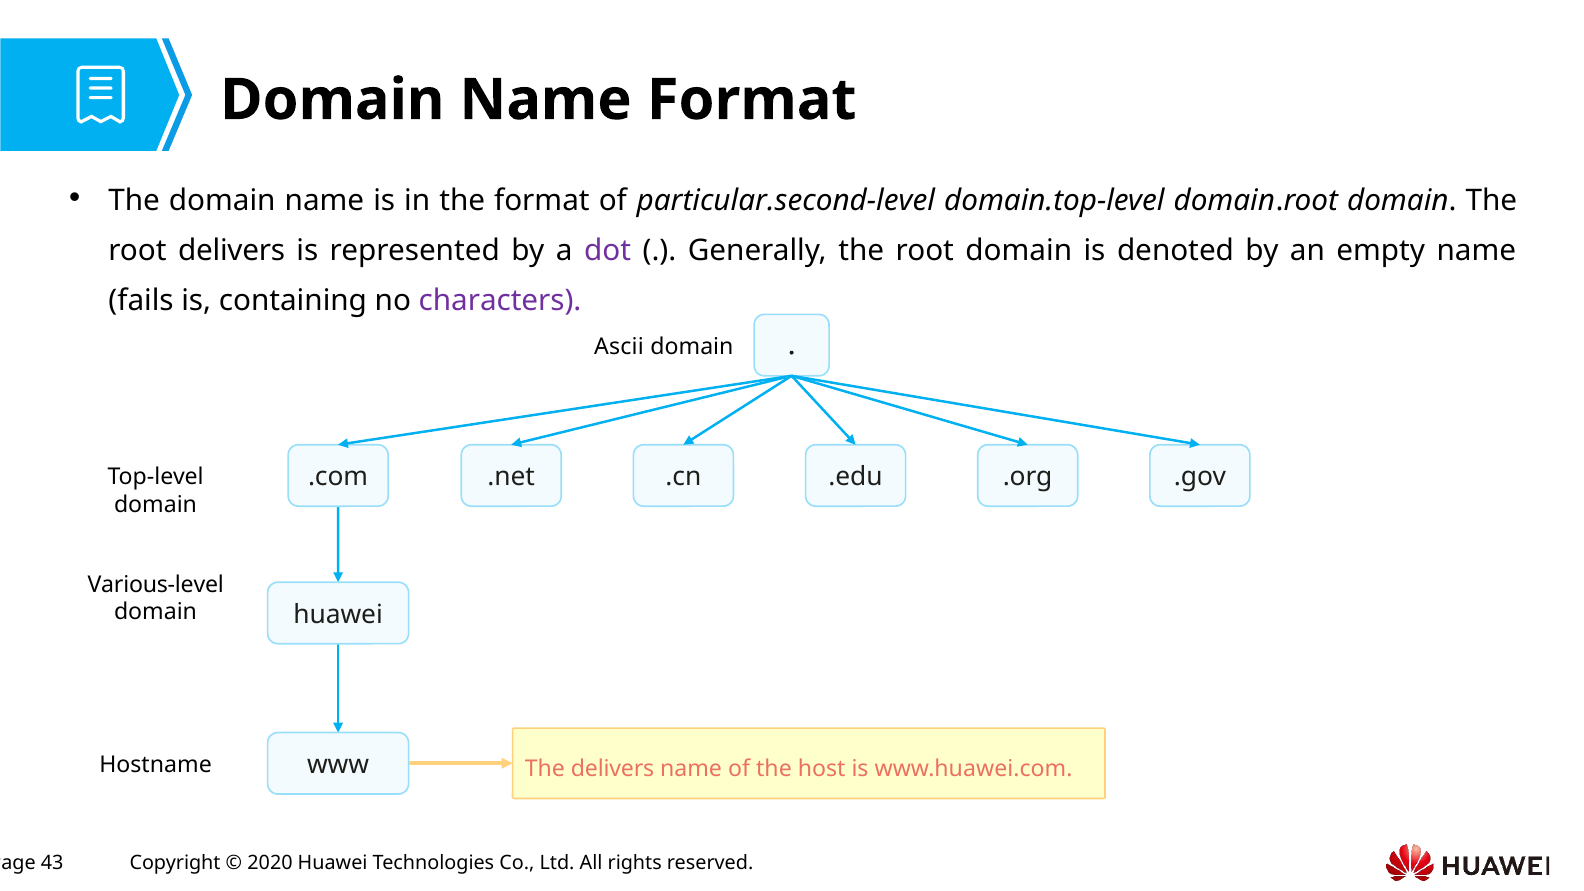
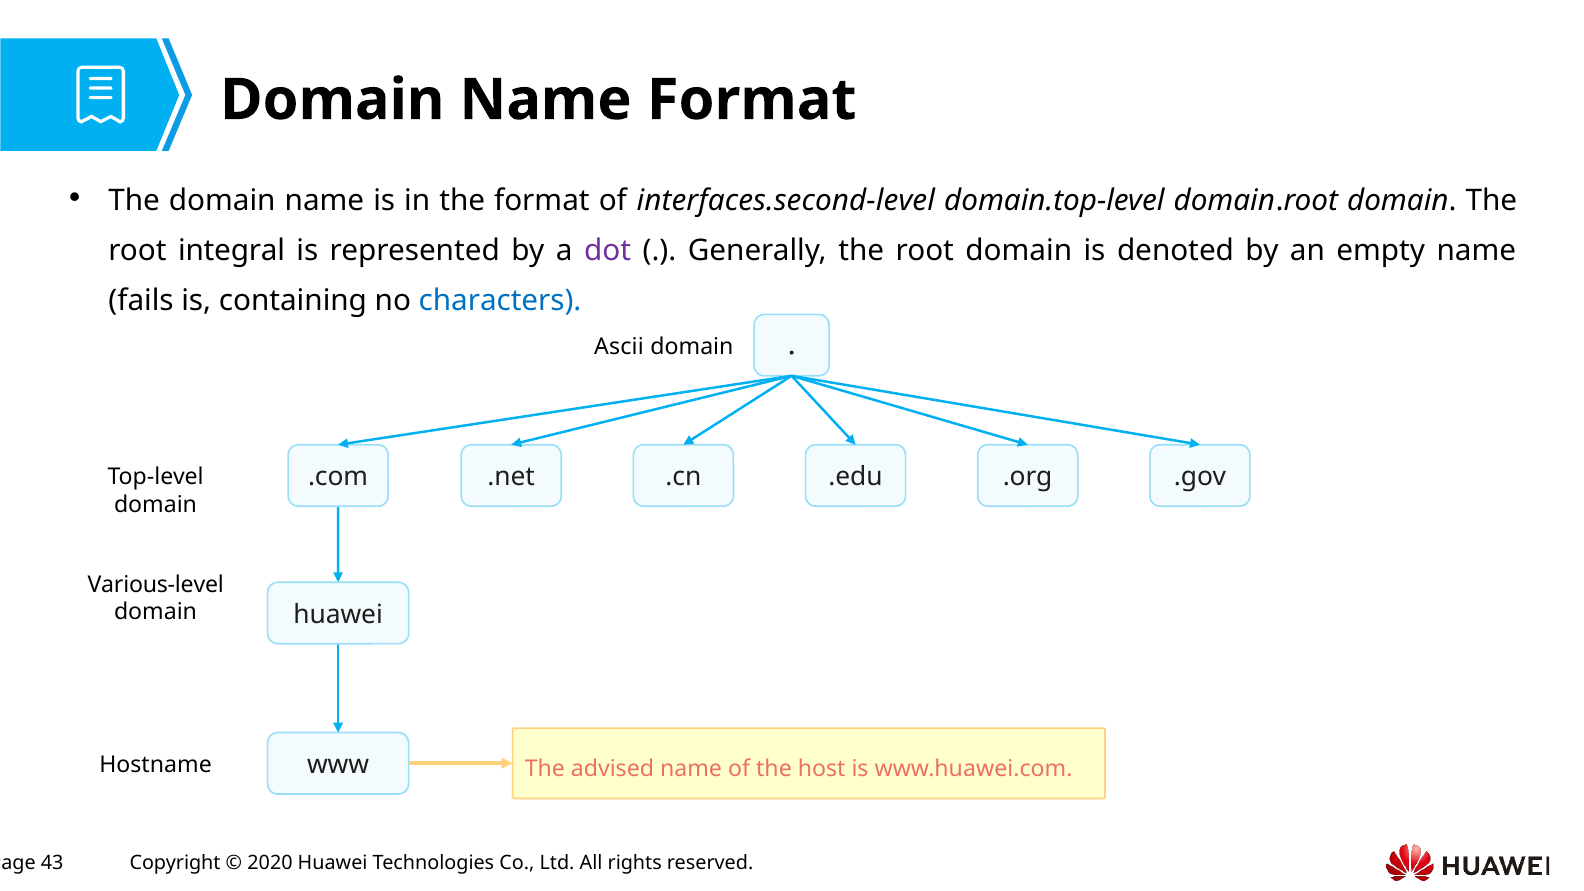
particular.second-level: particular.second-level -> interfaces.second-level (786, 201)
root delivers: delivers -> integral (232, 251)
characters colour: purple -> blue (500, 300)
The delivers: delivers -> advised (612, 769)
